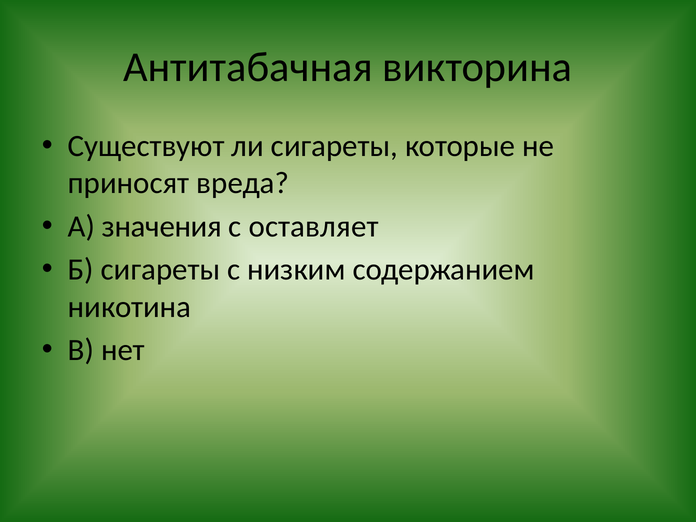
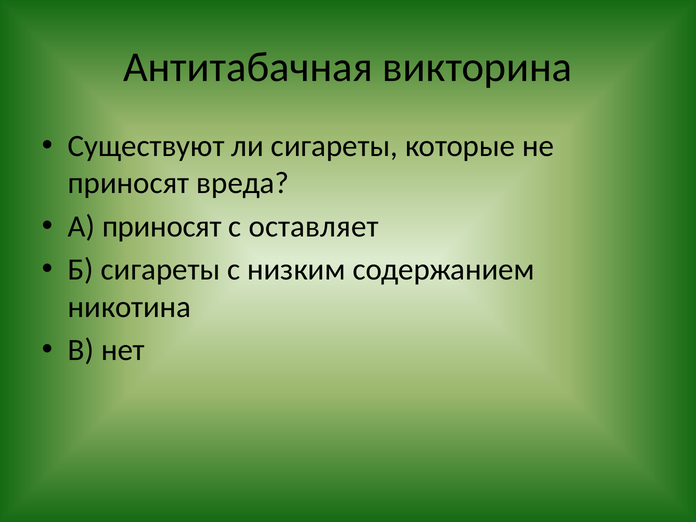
А значения: значения -> приносят (162, 226)
